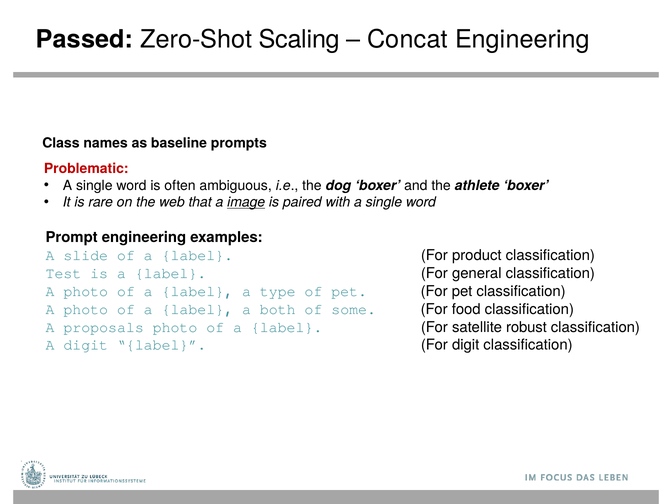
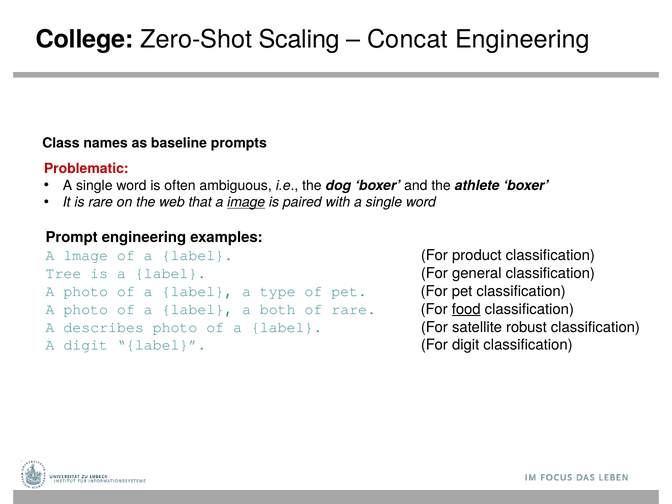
Passed: Passed -> College (85, 39)
slide: slide -> lmage (86, 255)
Test: Test -> Tree (63, 273)
of some: some -> rare (354, 309)
food underline: none -> present (466, 309)
proposals: proposals -> describes (104, 327)
